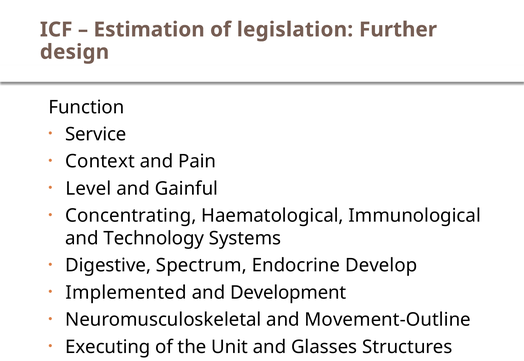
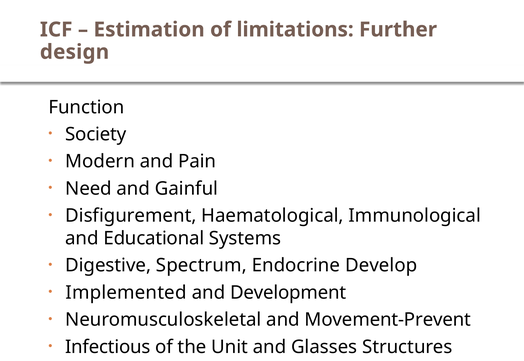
legislation: legislation -> limitations (295, 30)
Service: Service -> Society (96, 134)
Context: Context -> Modern (100, 161)
Level: Level -> Need (88, 188)
Concentrating: Concentrating -> Disfigurement (131, 216)
Technology: Technology -> Educational (154, 238)
Movement-Outline: Movement-Outline -> Movement-Prevent (388, 319)
Executing: Executing -> Infectious (108, 346)
